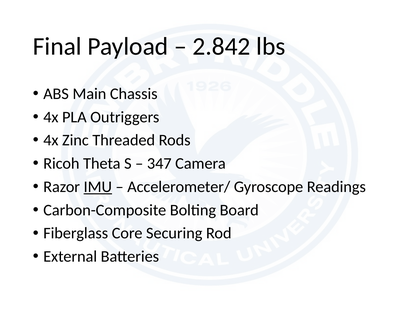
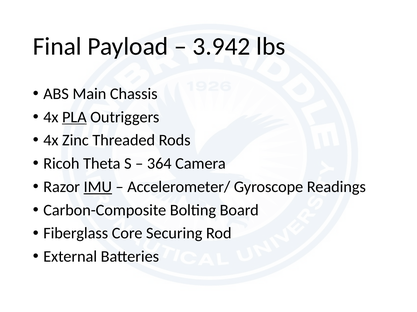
2.842: 2.842 -> 3.942 (221, 47)
PLA underline: none -> present (74, 117)
347: 347 -> 364 (159, 164)
